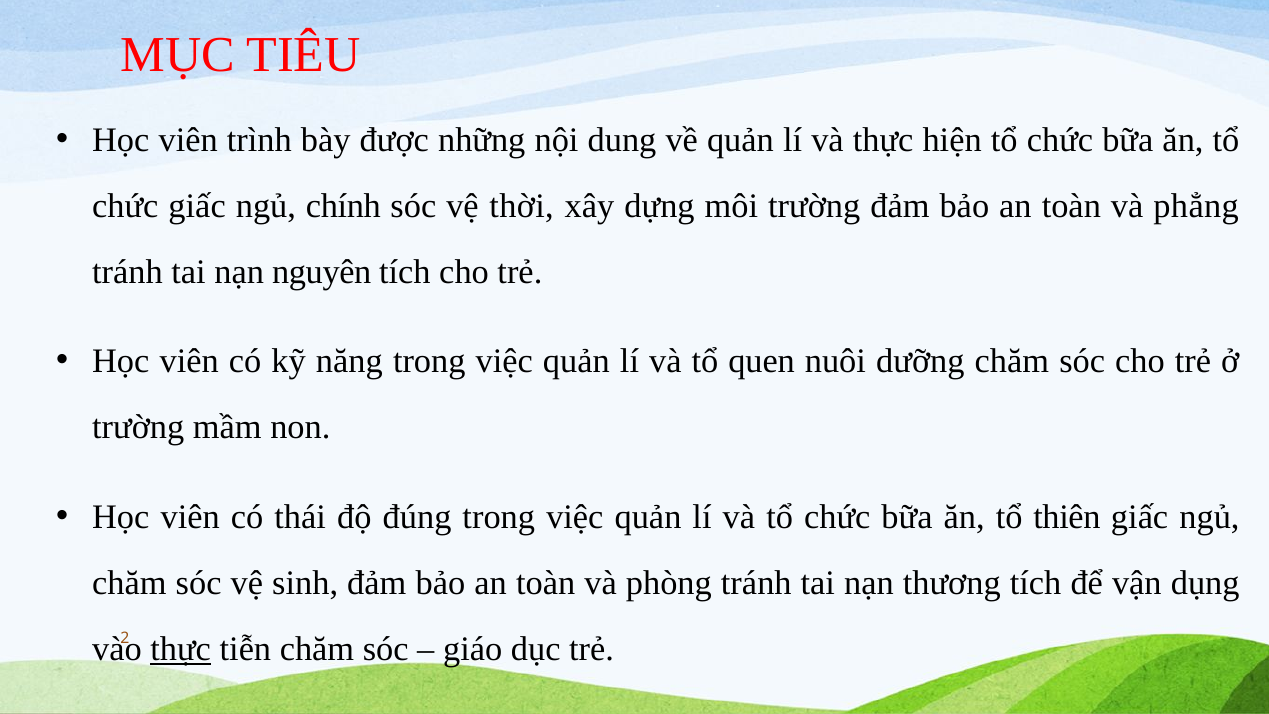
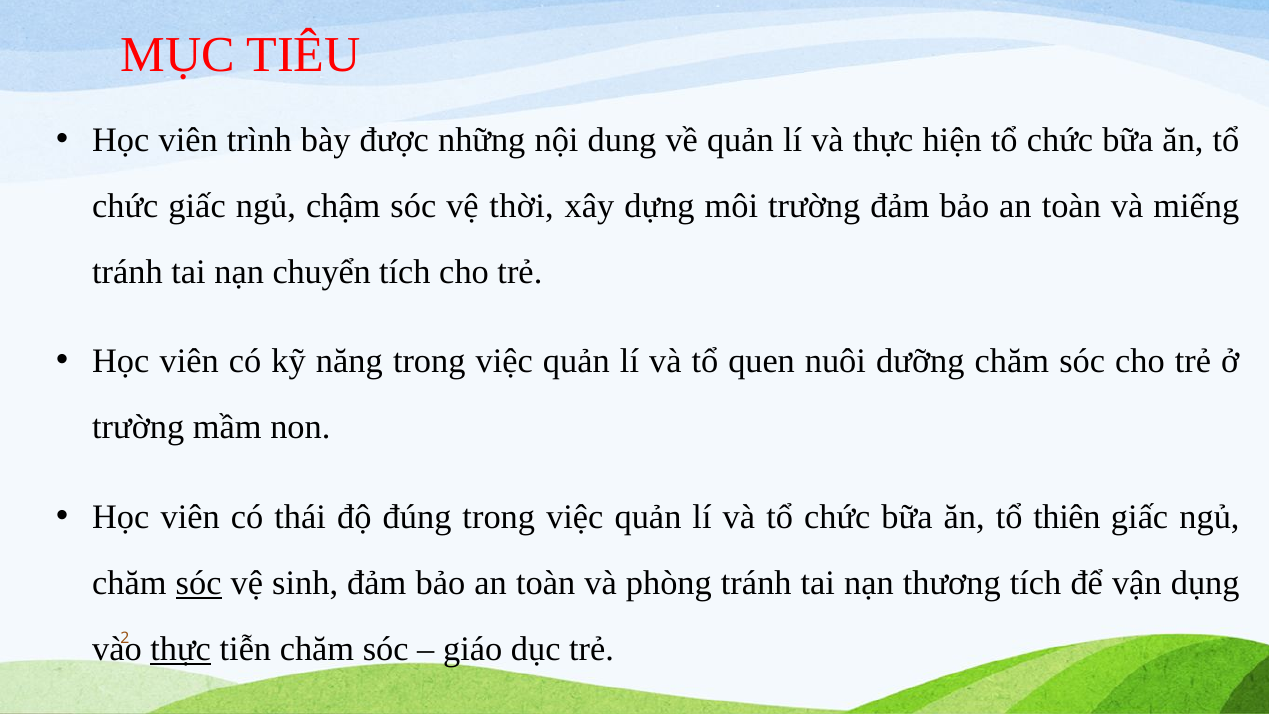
chính: chính -> chậm (343, 206)
phẳng: phẳng -> miếng (1196, 206)
nguyên: nguyên -> chuyển (322, 272)
sóc underline: none -> present (199, 583)
